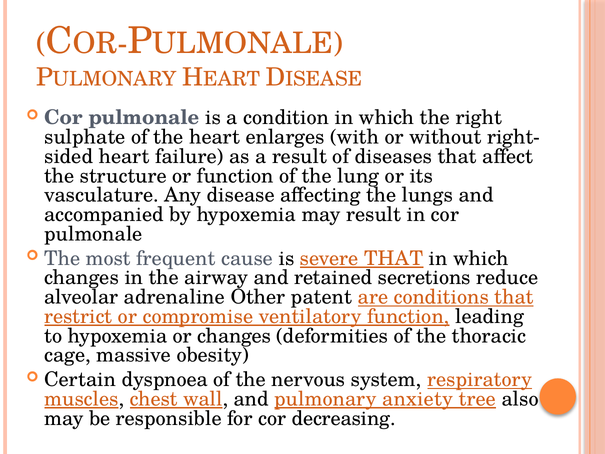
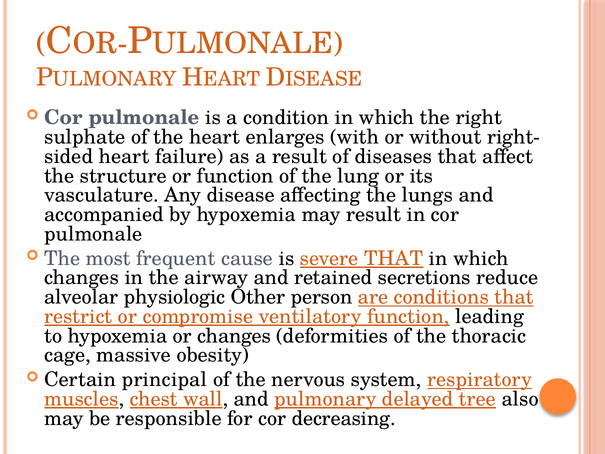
adrenaline: adrenaline -> physiologic (175, 297)
patent: patent -> person (322, 297)
dyspnoea: dyspnoea -> principal (165, 380)
anxiety: anxiety -> delayed (418, 399)
